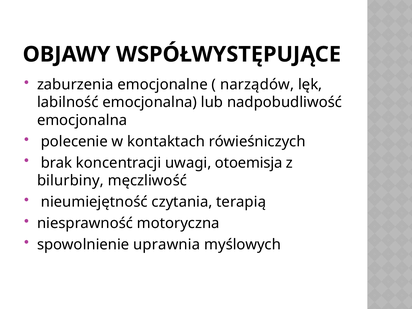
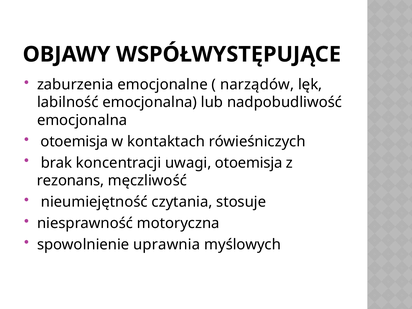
polecenie: polecenie -> otoemisja (74, 141)
bilurbiny: bilurbiny -> rezonans (71, 181)
terapią: terapią -> stosuje (241, 202)
